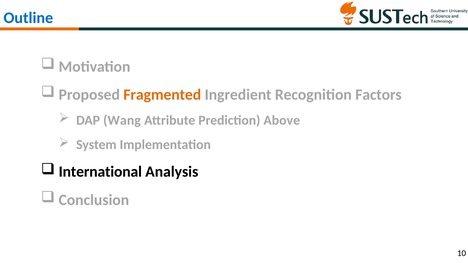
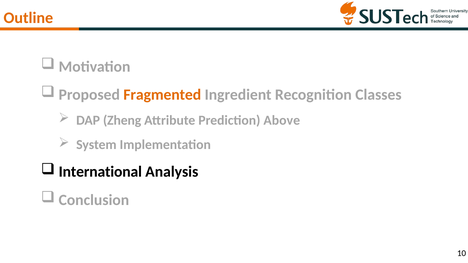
Outline colour: blue -> orange (28, 18)
Factors: Factors -> Classes (378, 95)
Wang: Wang -> Zheng (122, 120)
